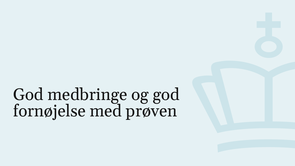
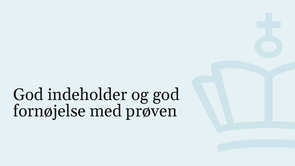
medbringe: medbringe -> indeholder (87, 95)
